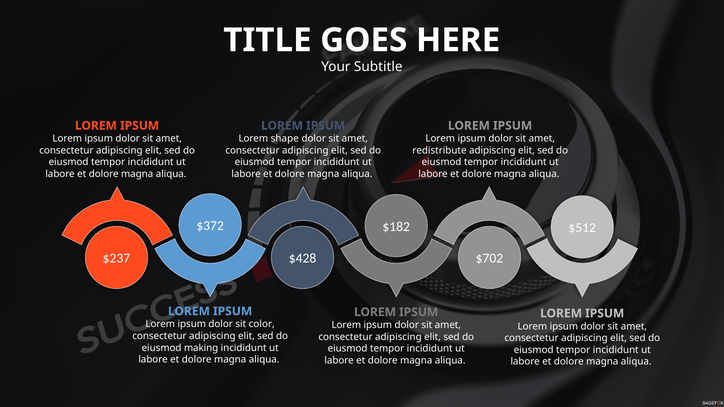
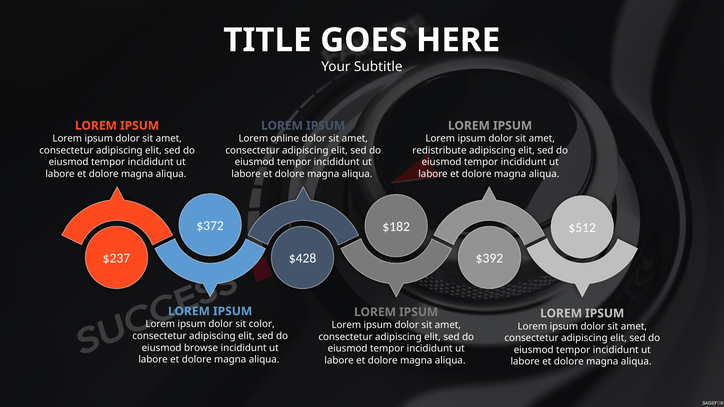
shape: shape -> online (285, 139)
$702: $702 -> $392 (489, 259)
making: making -> browse (201, 348)
